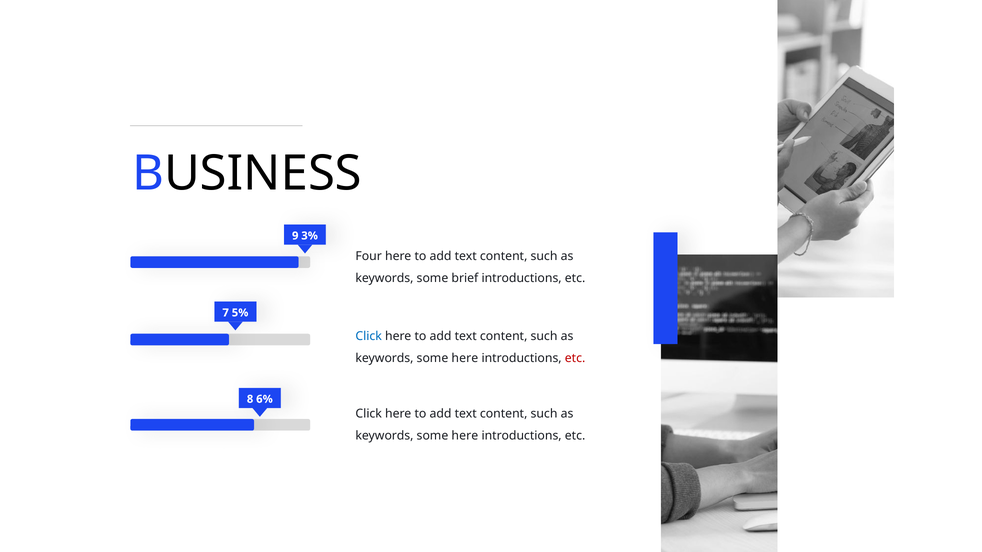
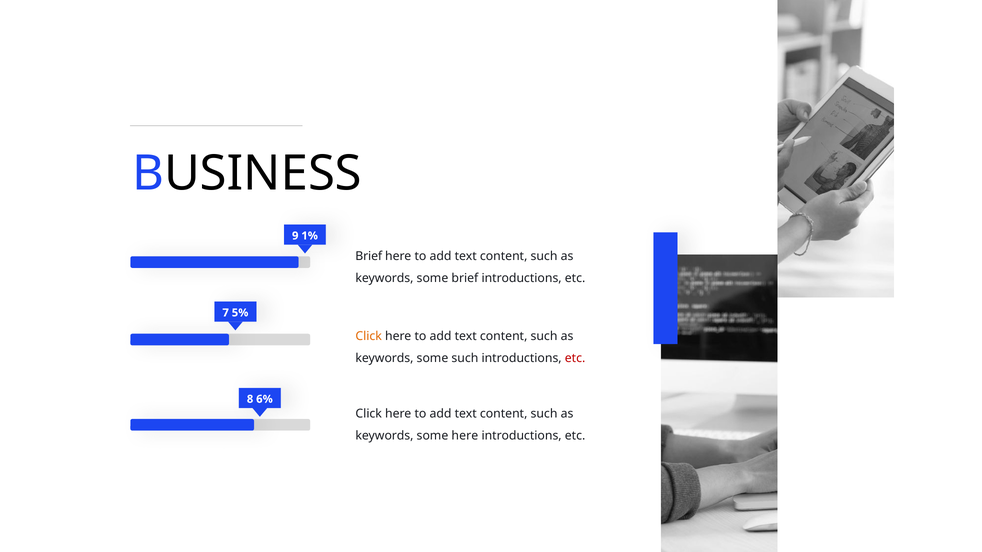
3%: 3% -> 1% (310, 236)
Four: Four -> Brief (369, 256)
Click colour: blue -> orange (369, 336)
here: here -> such (465, 358)
